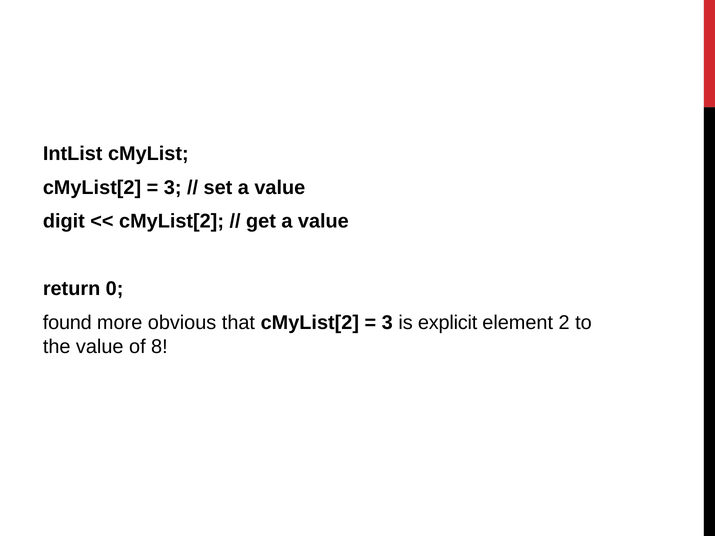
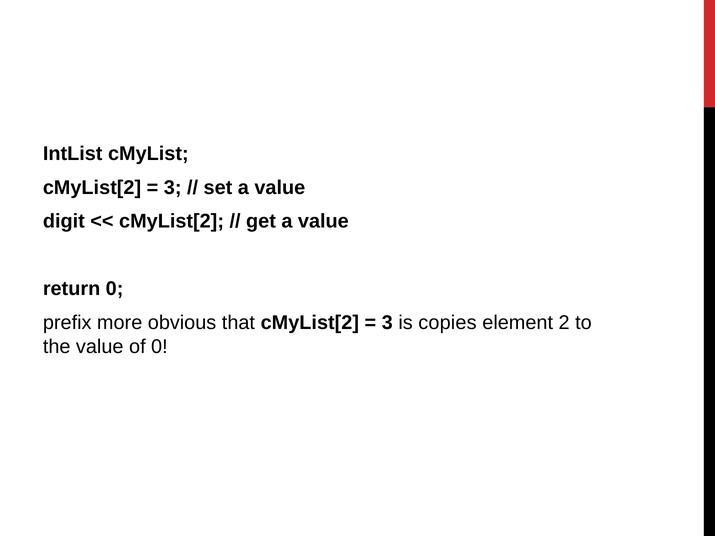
found: found -> prefix (67, 323)
explicit: explicit -> copies (447, 323)
of 8: 8 -> 0 (159, 347)
